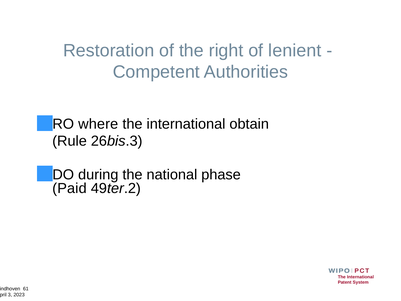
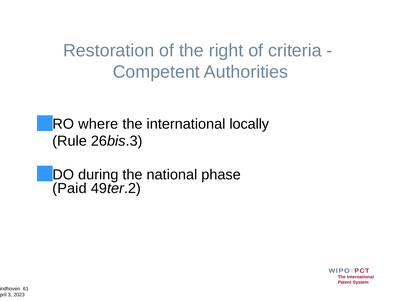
lenient: lenient -> criteria (295, 51)
obtain: obtain -> locally (249, 124)
